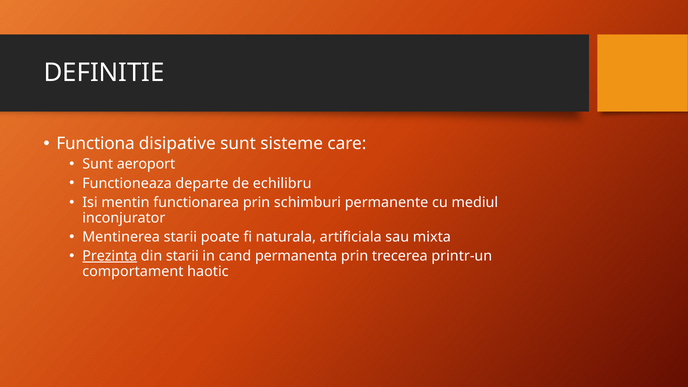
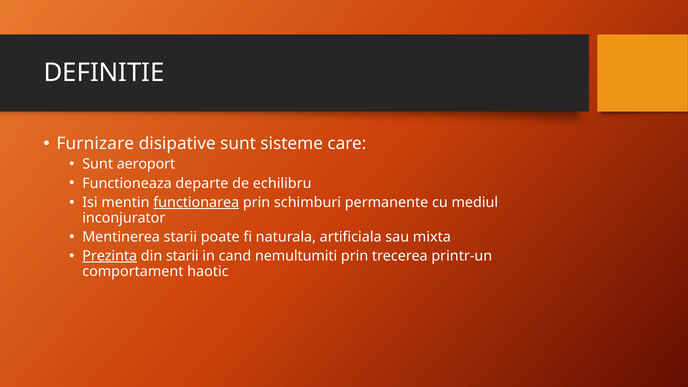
Functiona: Functiona -> Furnizare (95, 144)
functionarea underline: none -> present (196, 202)
permanenta: permanenta -> nemultumiti (296, 256)
